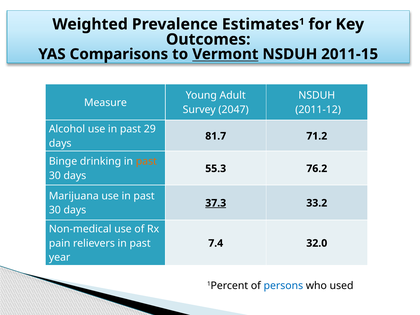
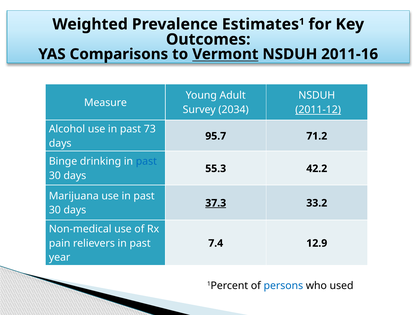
2011-15: 2011-15 -> 2011-16 (350, 54)
2047: 2047 -> 2034 (234, 110)
2011-12 underline: none -> present (318, 110)
29: 29 -> 73 (150, 129)
81.7: 81.7 -> 95.7 (216, 136)
past colour: orange -> blue (146, 161)
76.2: 76.2 -> 42.2 (317, 169)
32.0: 32.0 -> 12.9 (317, 243)
